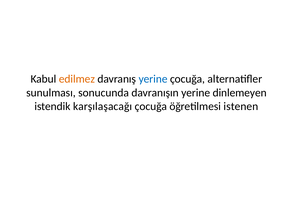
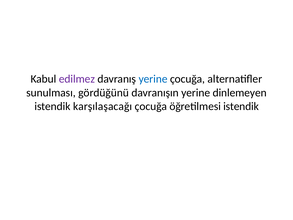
edilmez colour: orange -> purple (77, 79)
sonucunda: sonucunda -> gördüğünü (104, 93)
öğretilmesi istenen: istenen -> istendik (241, 106)
